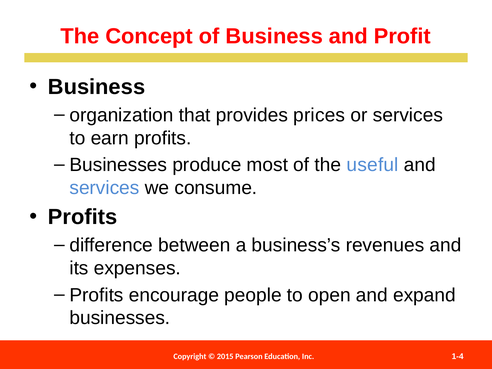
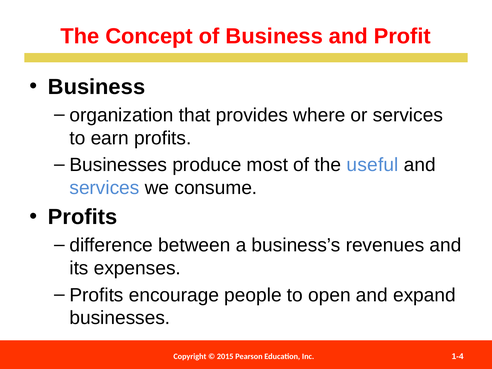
prices: prices -> where (319, 115)
